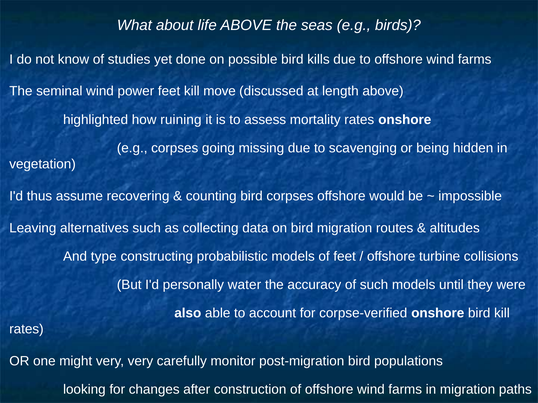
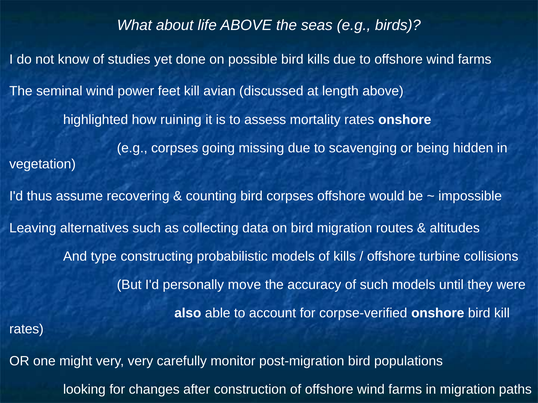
move: move -> avian (219, 91)
of feet: feet -> kills (345, 257)
water: water -> move (244, 285)
